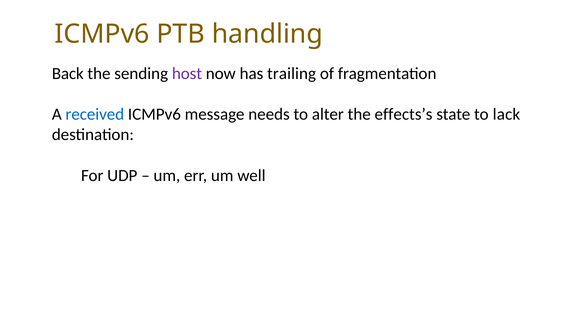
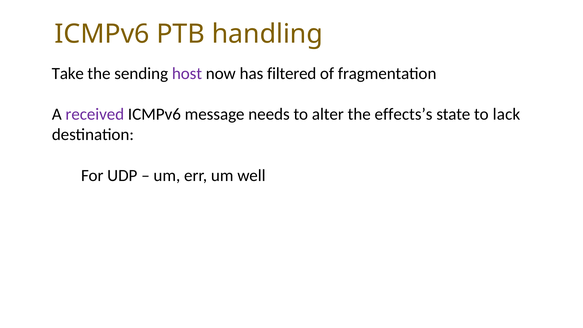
Back: Back -> Take (68, 73)
trailing: trailing -> filtered (292, 73)
received colour: blue -> purple (95, 114)
